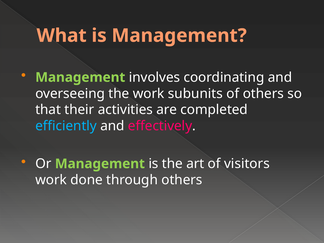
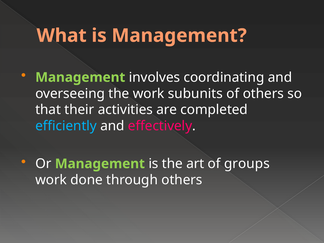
visitors: visitors -> groups (247, 164)
